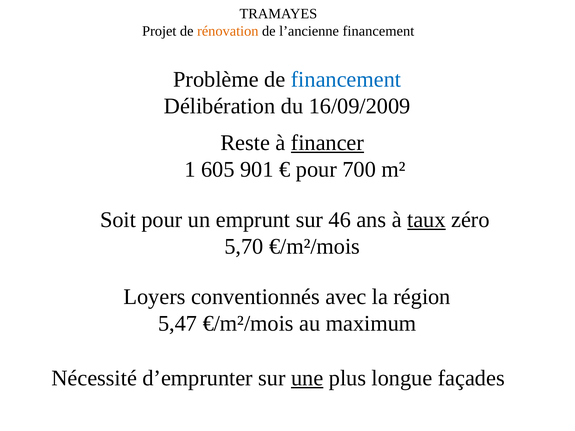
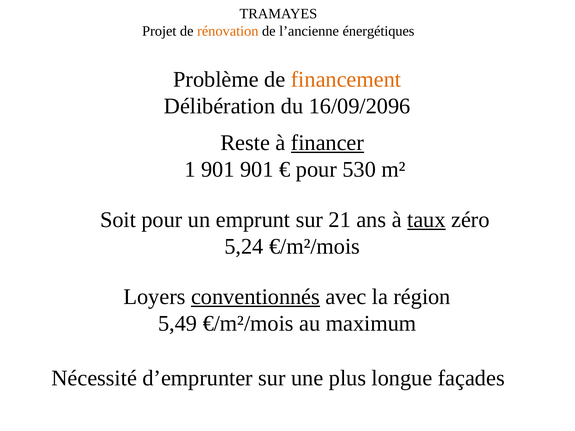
l’ancienne financement: financement -> énergétiques (379, 31)
financement colour: blue -> orange (346, 79)
16/09/2009: 16/09/2009 -> 16/09/2096 (360, 106)
1 605: 605 -> 901 (218, 170)
700: 700 -> 530 (359, 170)
46: 46 -> 21 (340, 220)
5,70: 5,70 -> 5,24 (244, 247)
conventionnés underline: none -> present (256, 297)
5,47: 5,47 -> 5,49 (178, 324)
une underline: present -> none (307, 378)
